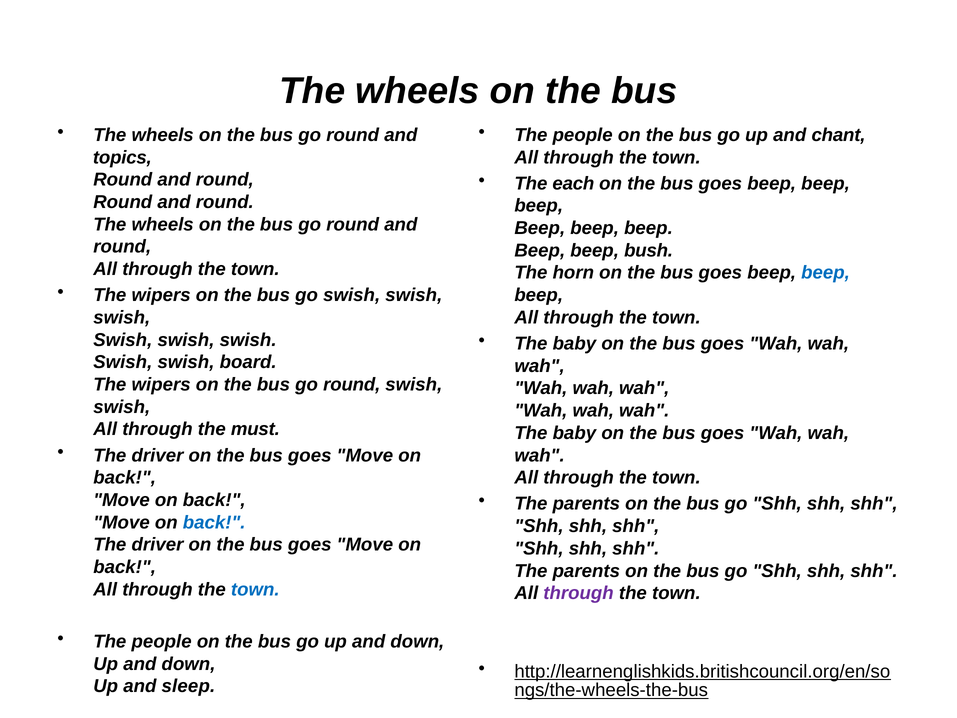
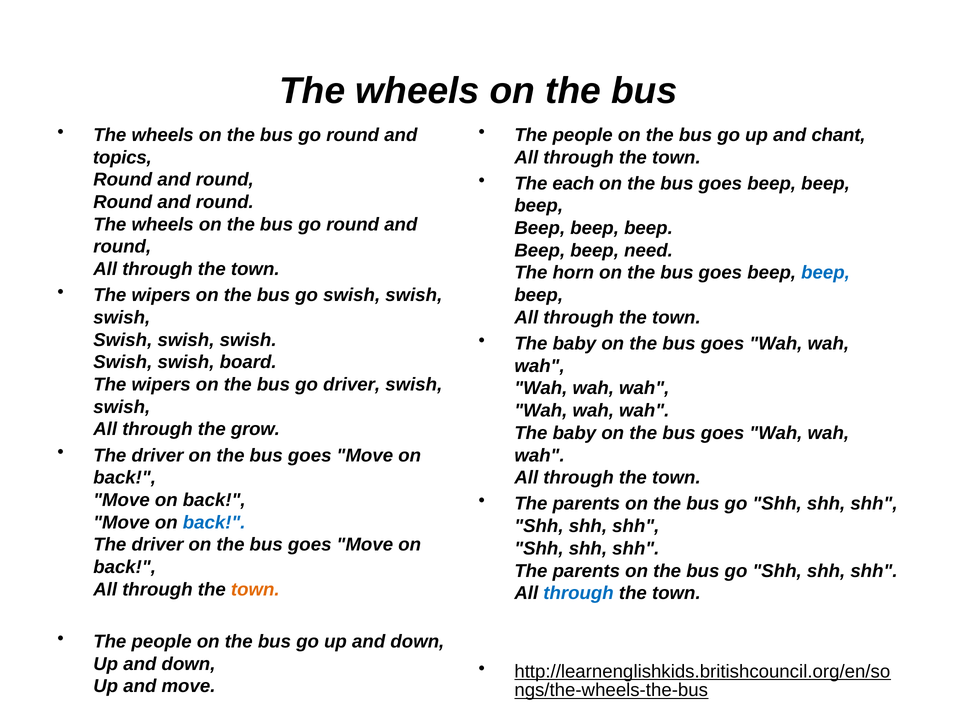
bush: bush -> need (648, 250)
round: round -> driver (352, 384)
must: must -> grow (255, 429)
town colour: blue -> orange (255, 589)
through colour: purple -> blue (579, 593)
and sleep: sleep -> move (188, 686)
